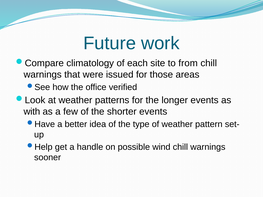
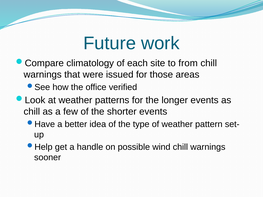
with: with -> chill (32, 112)
